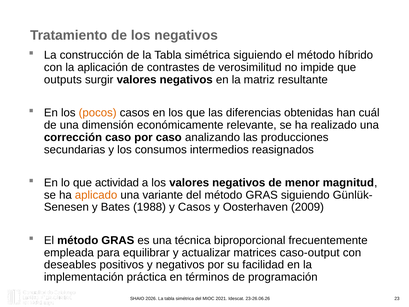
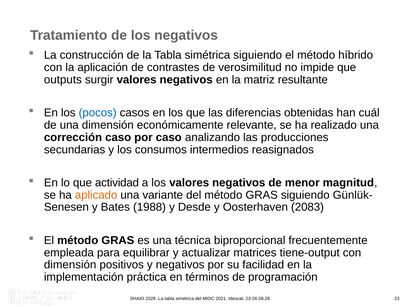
pocos colour: orange -> blue (98, 113)
y Casos: Casos -> Desde (194, 207)
2009: 2009 -> 2083 (307, 207)
caso-output: caso-output -> tiene-output (310, 252)
deseables: deseables -> dimensión (70, 265)
